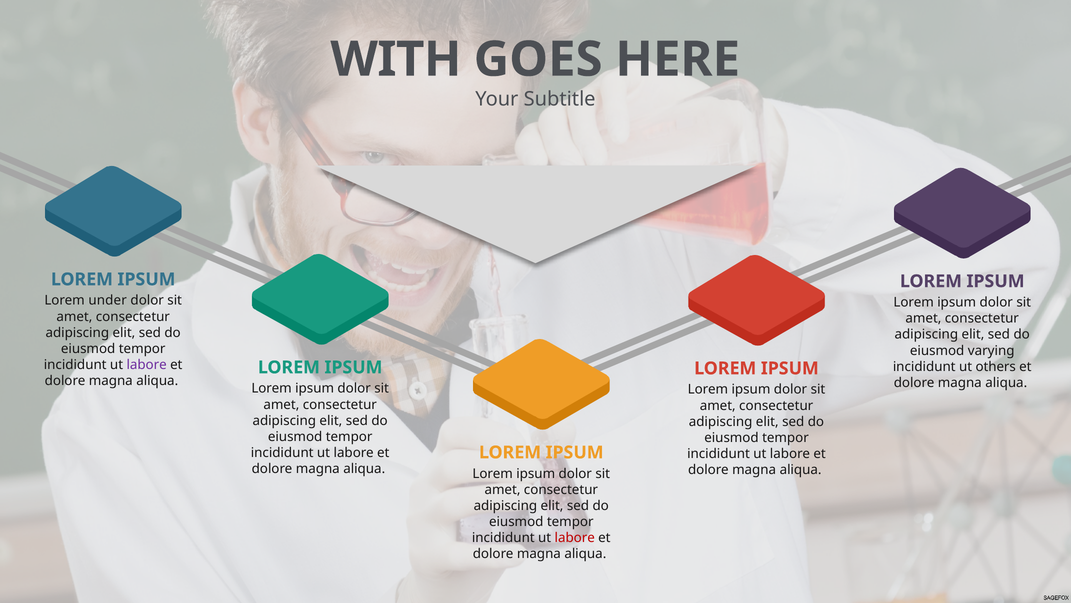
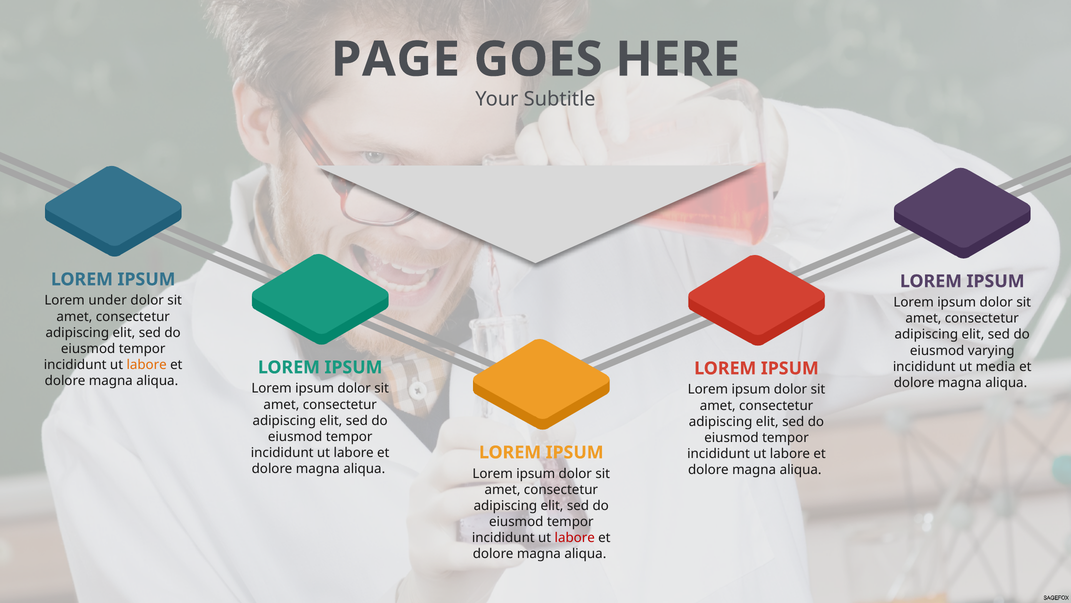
WITH: WITH -> PAGE (395, 59)
labore colour: purple -> orange (147, 365)
others: others -> media (996, 366)
